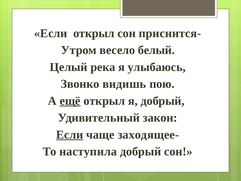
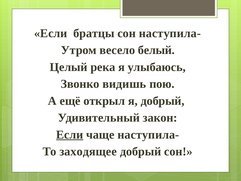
Если открыл: открыл -> братцы (94, 33)
сон приснится-: приснится- -> наступила- (170, 33)
ещё underline: present -> none (70, 101)
чаще заходящее-: заходящее- -> наступила- (148, 134)
наступила: наступила -> заходящее (88, 151)
